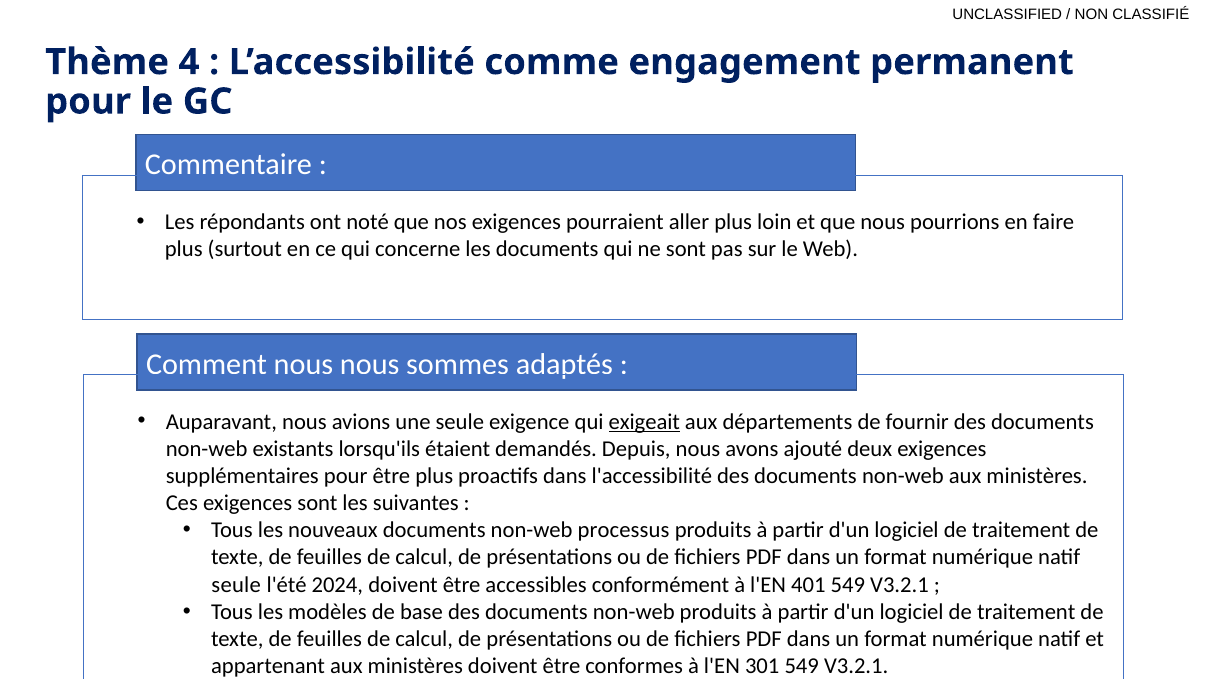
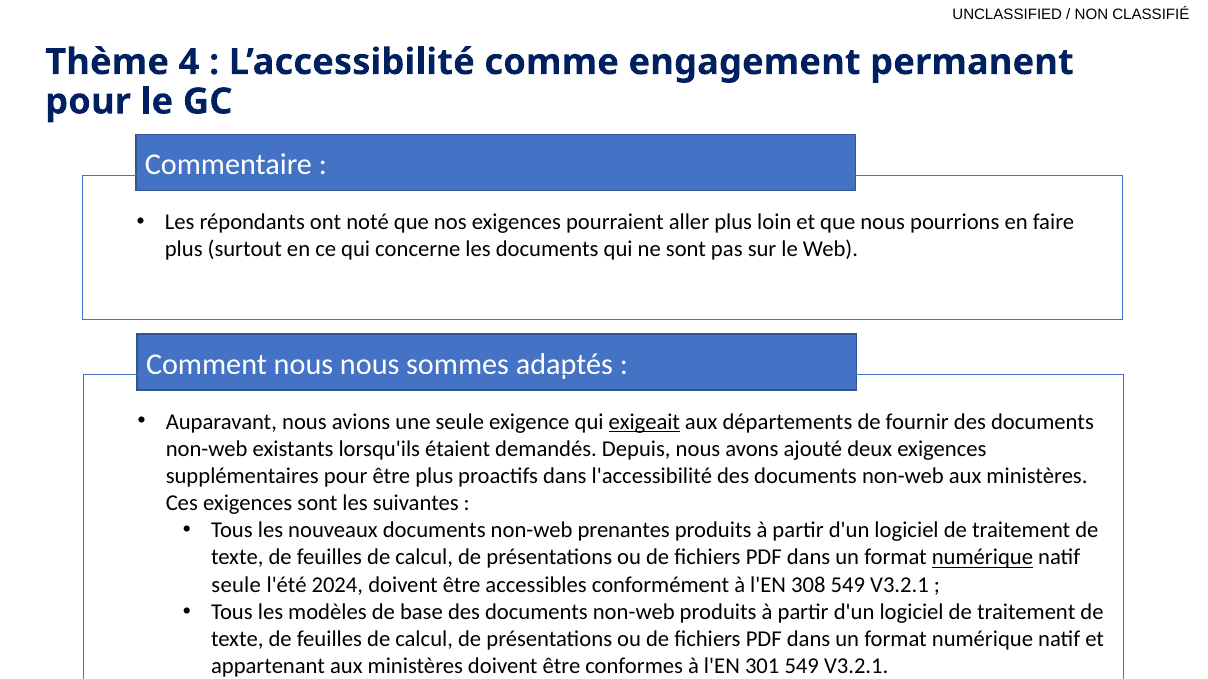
processus: processus -> prenantes (624, 531)
numérique underline: none -> present (982, 558)
401: 401 -> 308 (808, 585)
